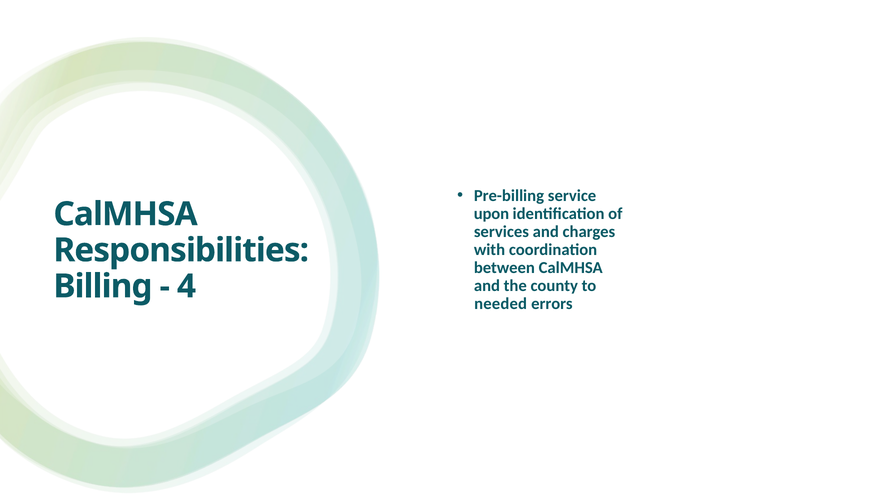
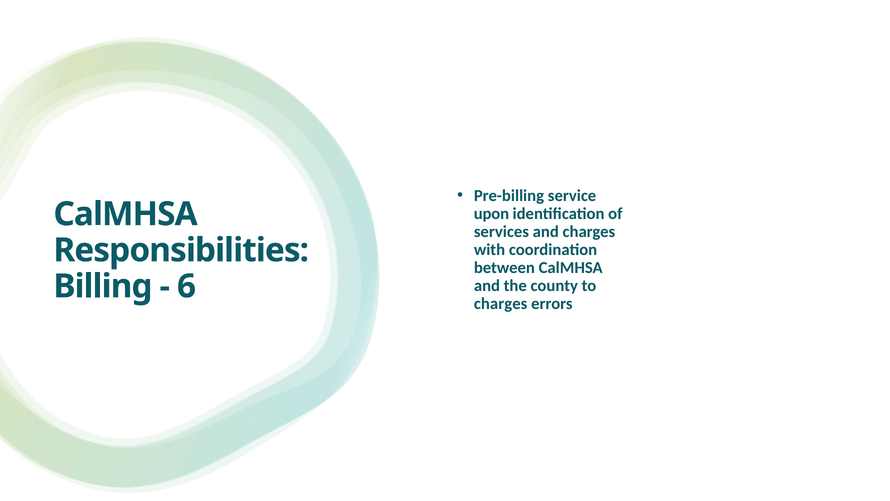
4: 4 -> 6 (186, 286)
needed: needed -> charges (501, 304)
